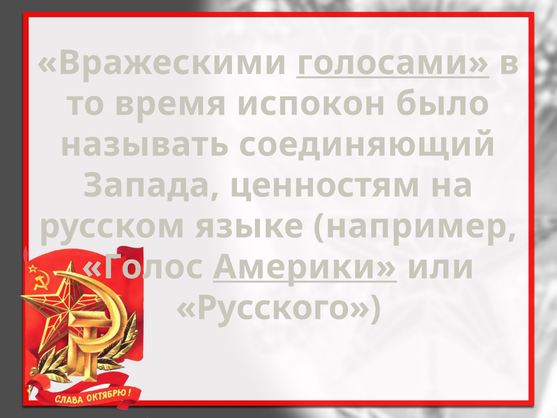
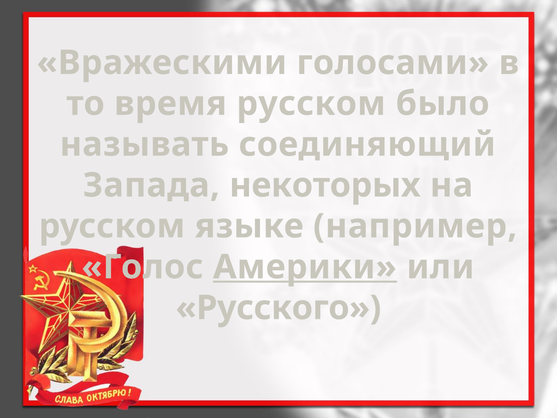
голосами underline: present -> none (393, 63)
время испокон: испокон -> русском (311, 104)
ценностям: ценностям -> некоторых (325, 185)
